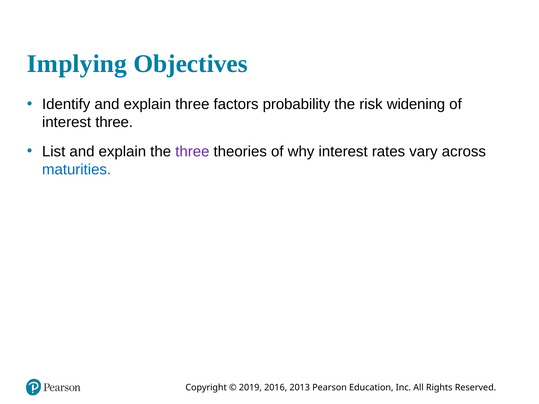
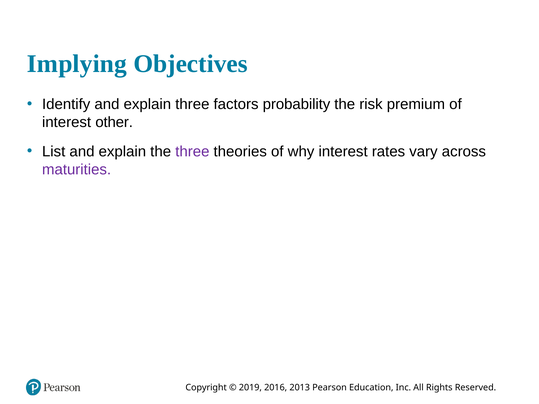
widening: widening -> premium (416, 104)
interest three: three -> other (114, 122)
maturities colour: blue -> purple (77, 170)
